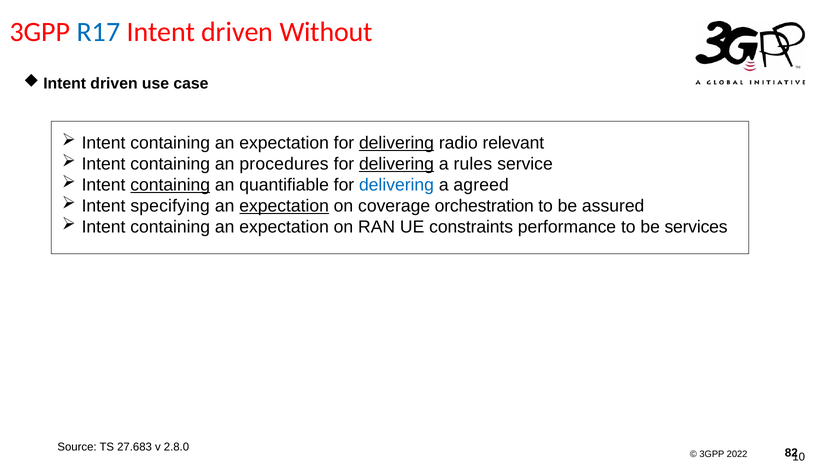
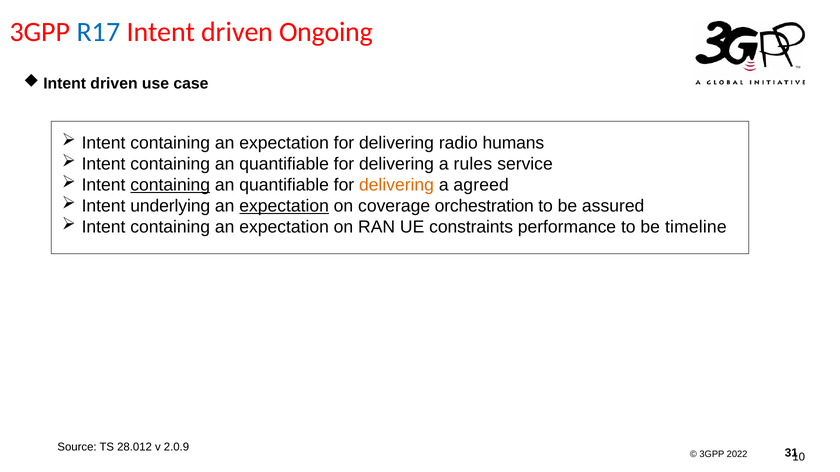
Without: Without -> Ongoing (326, 32)
delivering underline: present -> none (396, 143)
relevant: relevant -> humans (513, 143)
procedures: procedures -> quantifiable (284, 164)
delivering underline: present -> none (396, 164)
delivering colour: blue -> orange (396, 185)
specifying: specifying -> underlying (170, 206)
services: services -> timeline (696, 227)
27.683: 27.683 -> 28.012 (135, 447)
2.8.0: 2.8.0 -> 2.0.9 (176, 447)
82: 82 -> 31 (791, 454)
